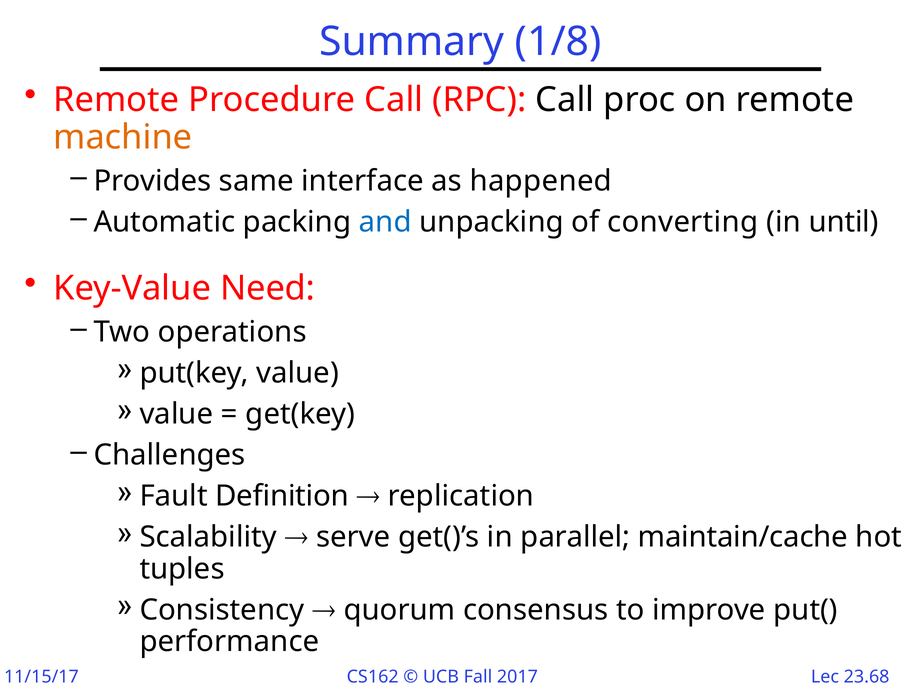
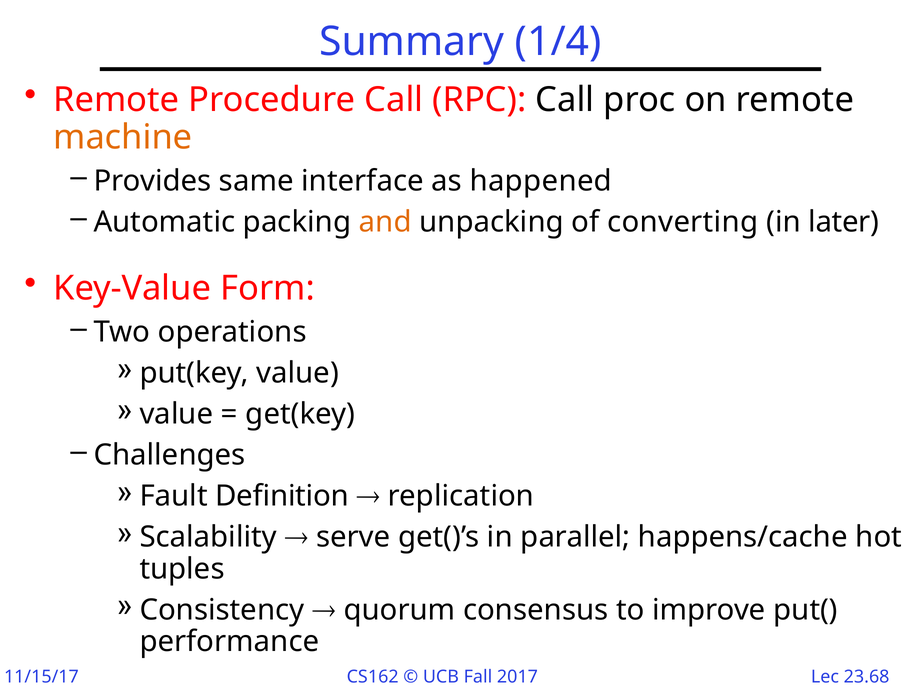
1/8: 1/8 -> 1/4 (558, 42)
and colour: blue -> orange (385, 222)
until: until -> later (844, 222)
Need: Need -> Form (268, 288)
maintain/cache: maintain/cache -> happens/cache (743, 537)
